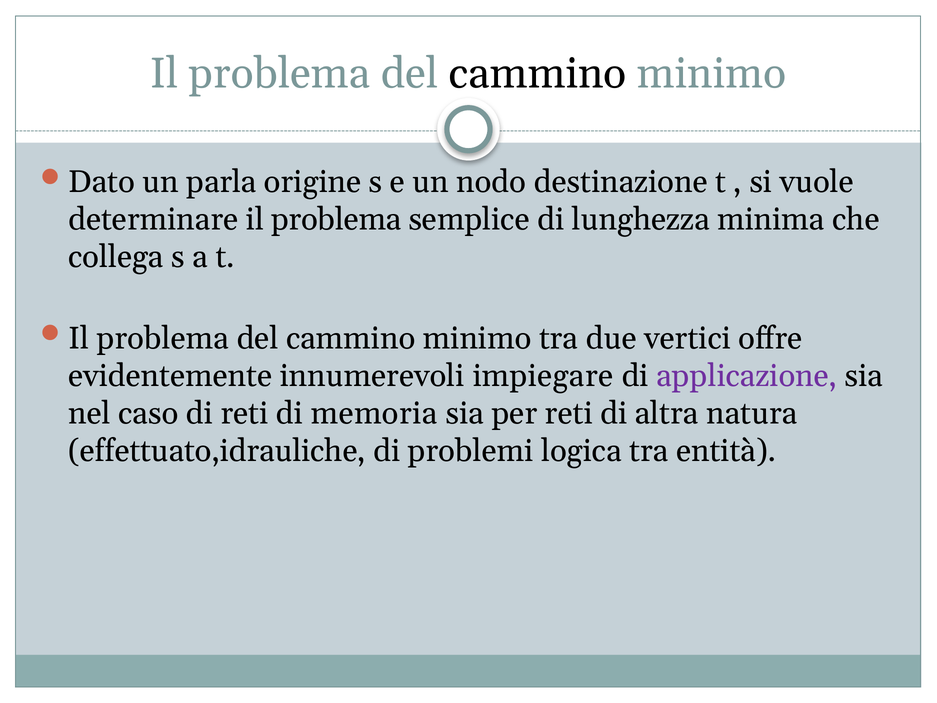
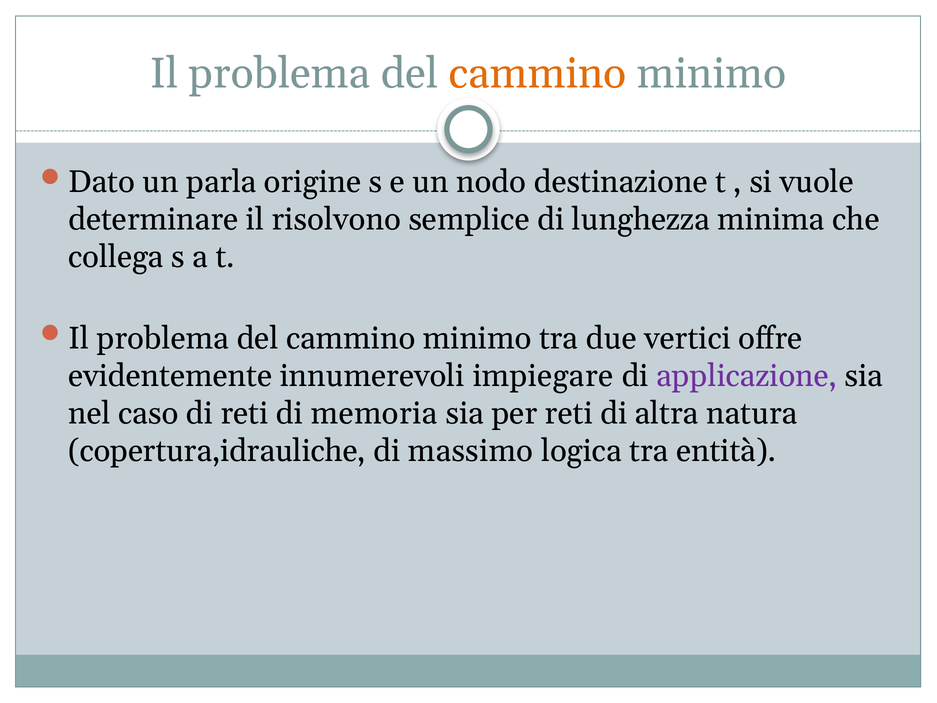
cammino colour: black -> orange (538, 74)
determinare il problema: problema -> risolvono (336, 220)
effettuato,idrauliche: effettuato,idrauliche -> copertura,idrauliche (217, 451)
problemi: problemi -> massimo (471, 451)
